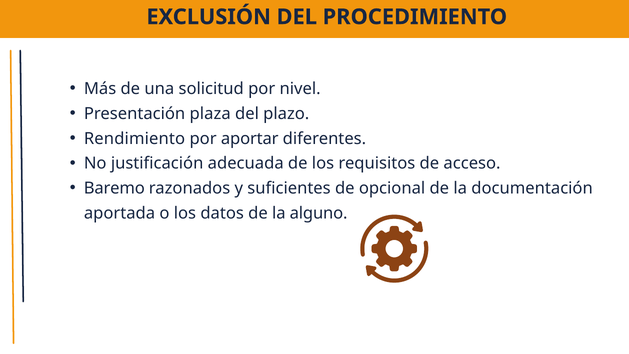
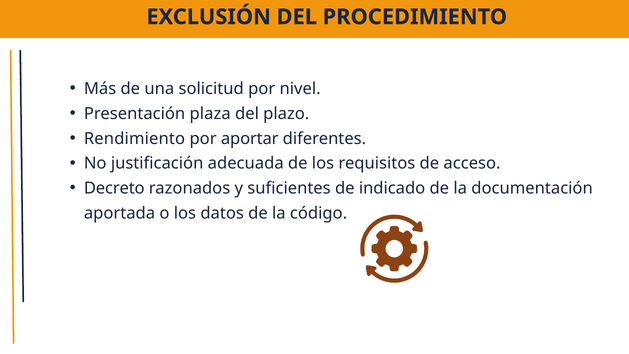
Baremo: Baremo -> Decreto (114, 188)
opcional: opcional -> indicado (392, 188)
alguno: alguno -> código (319, 213)
